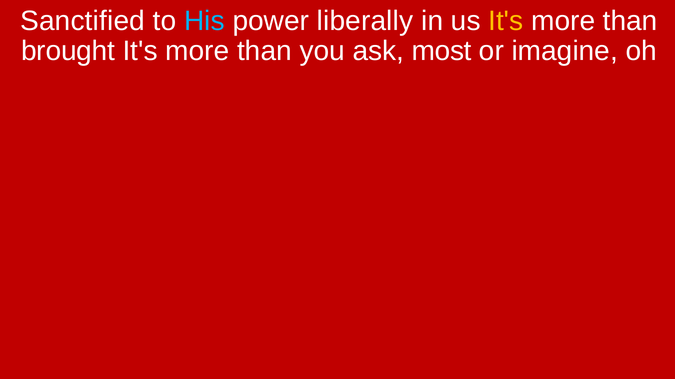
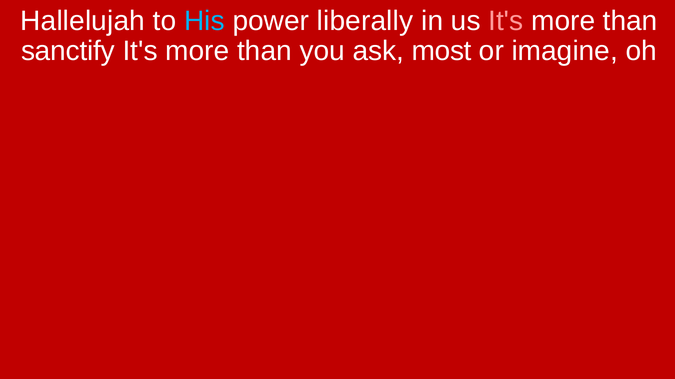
Sanctified: Sanctified -> Hallelujah (83, 21)
It's colour: yellow -> pink (506, 21)
brought: brought -> sanctify (68, 51)
